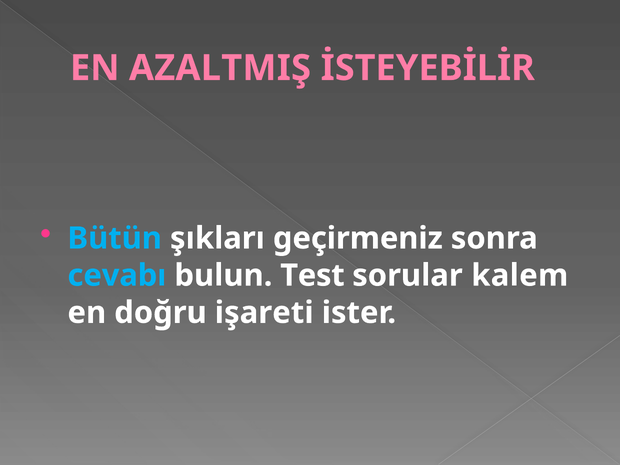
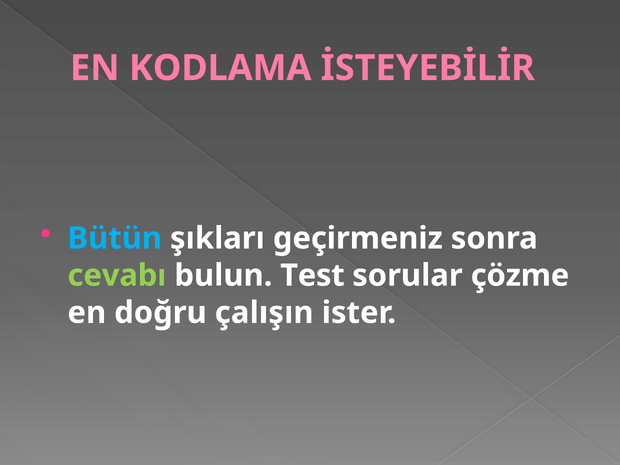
AZALTMIŞ: AZALTMIŞ -> KODLAMA (220, 68)
cevabı colour: light blue -> light green (117, 275)
kalem: kalem -> çözme (520, 275)
işareti: işareti -> çalışın (264, 313)
